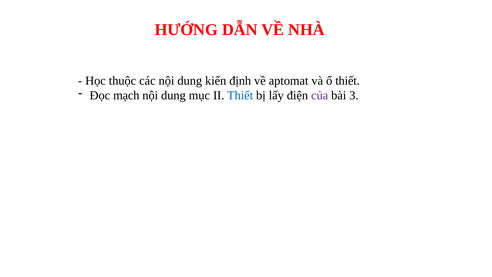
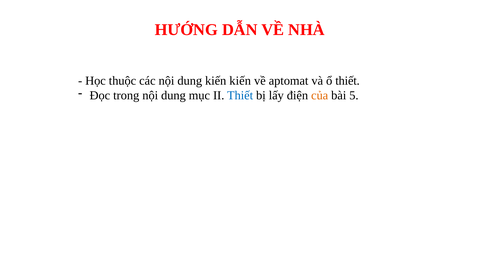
kiến định: định -> kiến (240, 81)
mạch: mạch -> trong (126, 95)
của colour: purple -> orange (320, 95)
3: 3 -> 5 (354, 95)
